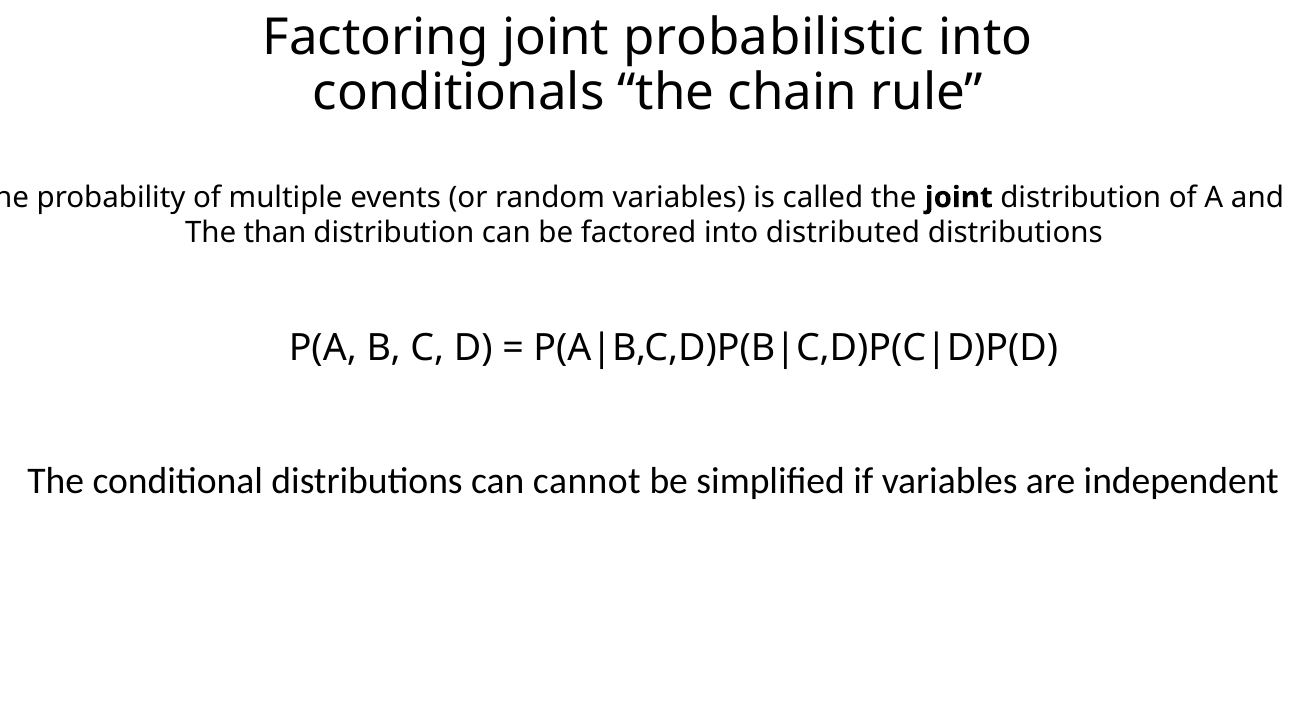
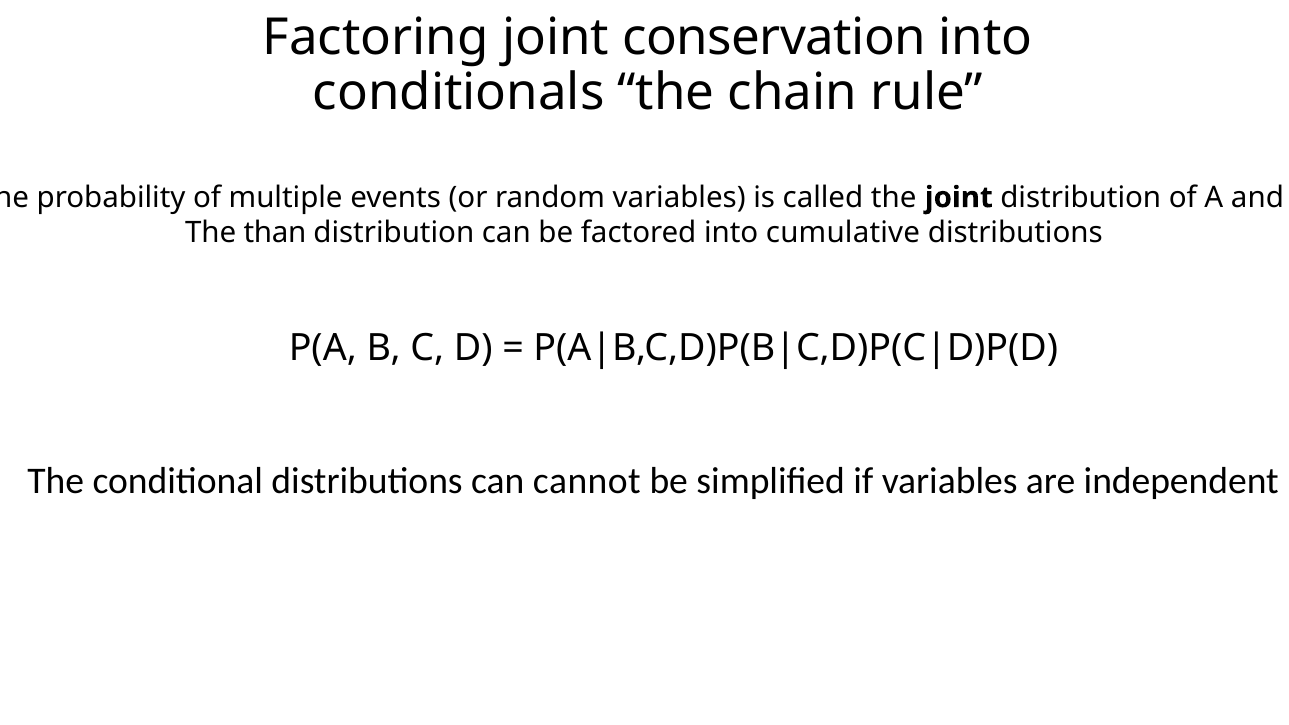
probabilistic: probabilistic -> conservation (774, 38)
distributed: distributed -> cumulative (843, 233)
